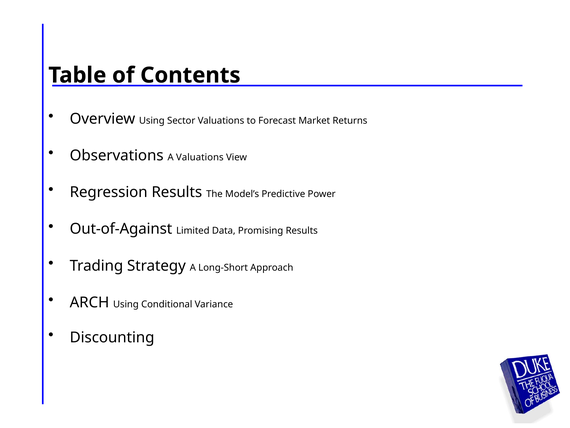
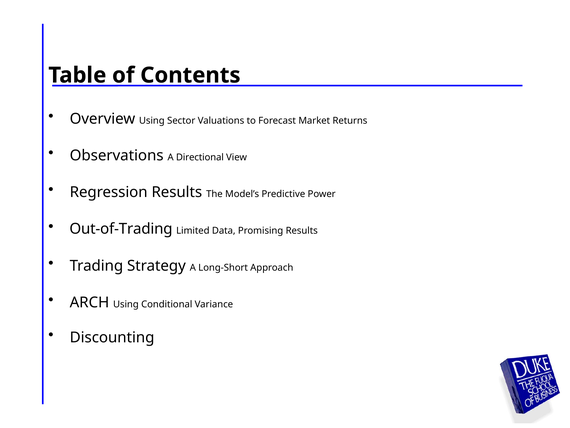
A Valuations: Valuations -> Directional (200, 157)
Out-of-Against: Out-of-Against -> Out-of-Trading (121, 229)
